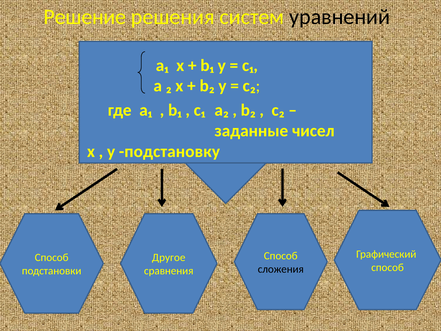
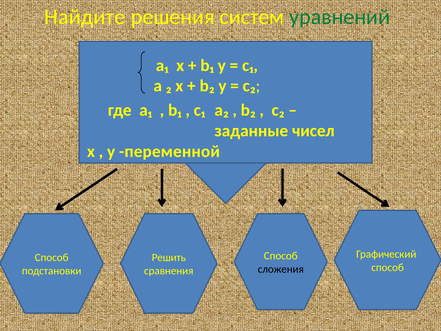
Решение: Решение -> Найдите (85, 17)
уравнений colour: black -> green (340, 17)
подстановку: подстановку -> переменной (169, 151)
Другое: Другое -> Решить (169, 257)
